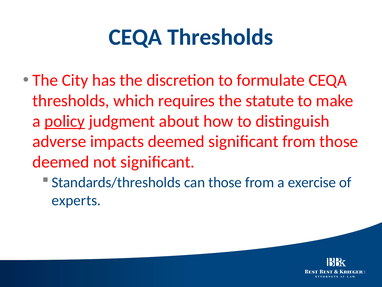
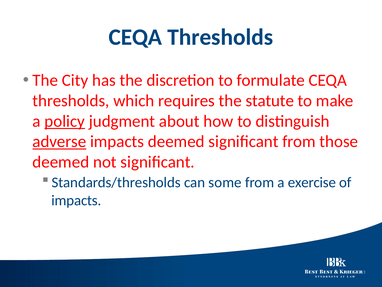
adverse underline: none -> present (59, 141)
can those: those -> some (225, 182)
experts: experts -> impacts (76, 200)
